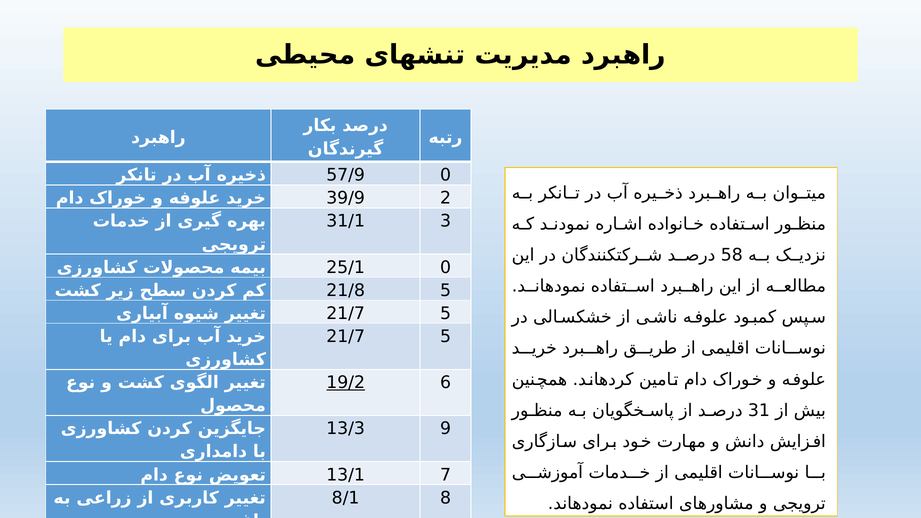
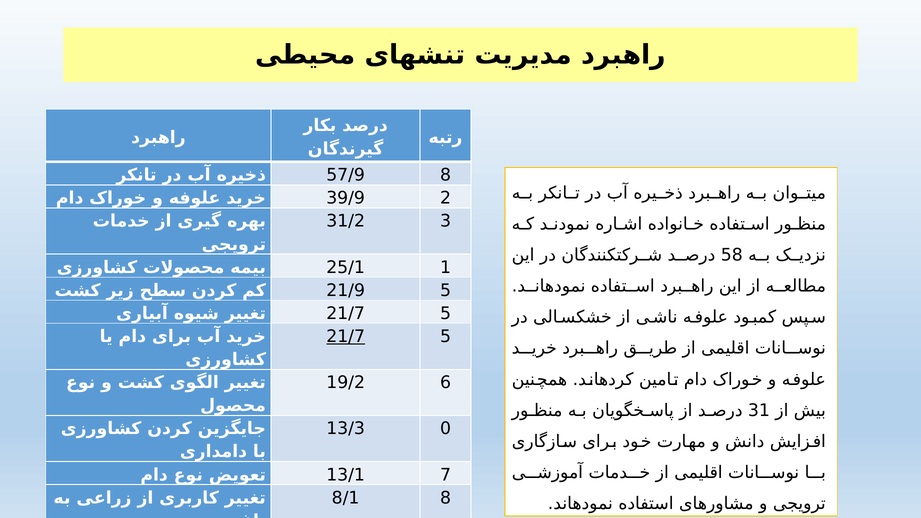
57/9 0: 0 -> 8 (446, 175)
31/1: 31/1 -> 31/2 (346, 221)
25/1 0: 0 -> 1 (446, 267)
21/8: 21/8 -> 21/9 (346, 290)
21/7 underline: none -> present (346, 337)
19/2 underline: present -> none (346, 383)
13/3 9: 9 -> 0 (446, 429)
